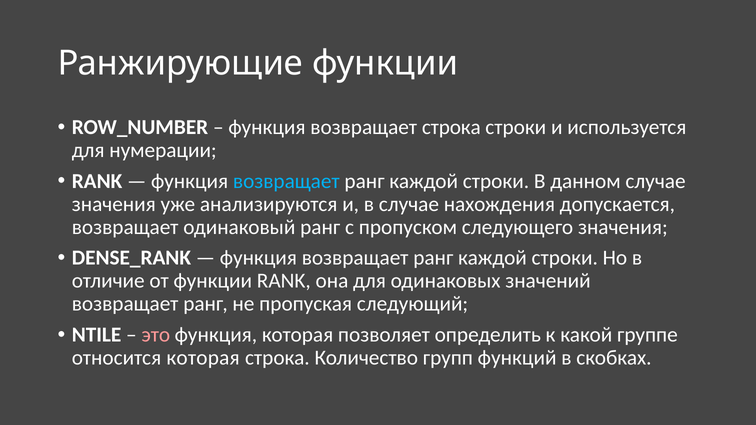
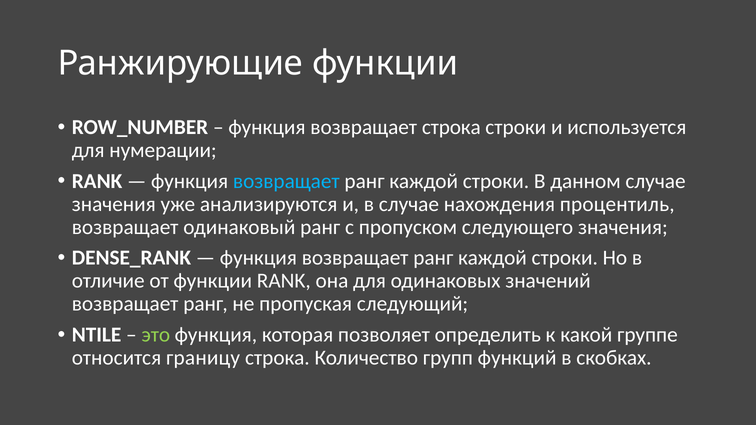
допускается: допускается -> процентиль (617, 204)
это colour: pink -> light green (156, 335)
относится которая: которая -> границу (203, 358)
